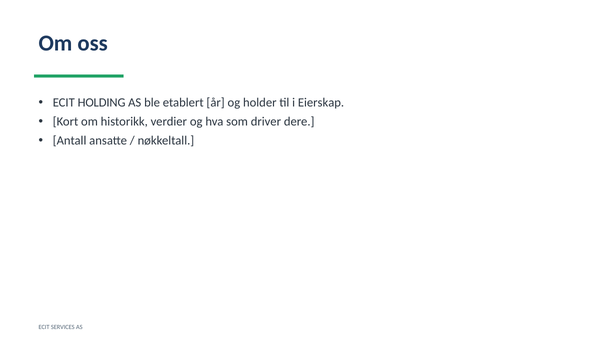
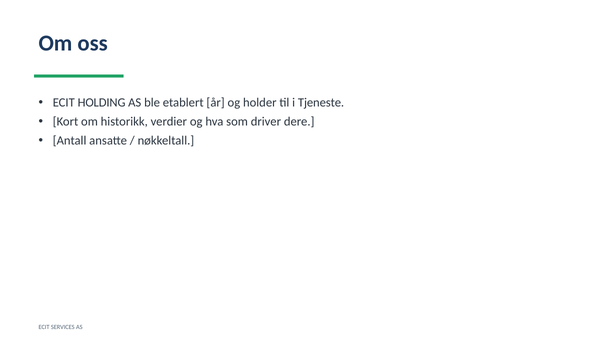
Eierskap: Eierskap -> Tjeneste (321, 103)
